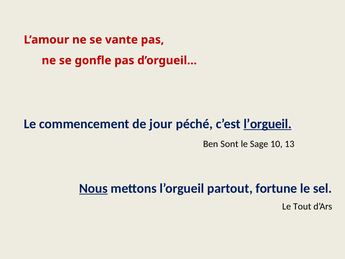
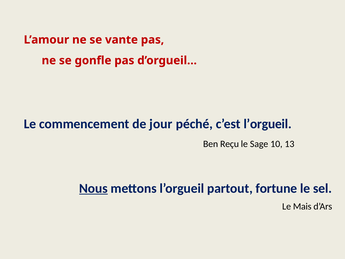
l’orgueil underline: present -> none (268, 124)
Sont: Sont -> Reçu (230, 144)
Tout: Tout -> Mais (302, 206)
